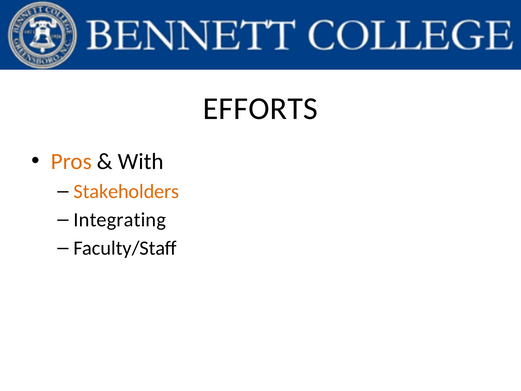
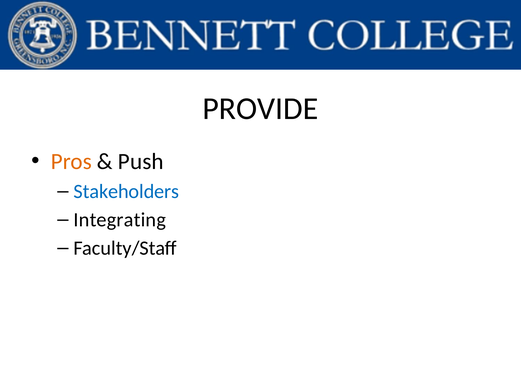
EFFORTS: EFFORTS -> PROVIDE (260, 109)
With: With -> Push (141, 161)
Stakeholders colour: orange -> blue (126, 191)
